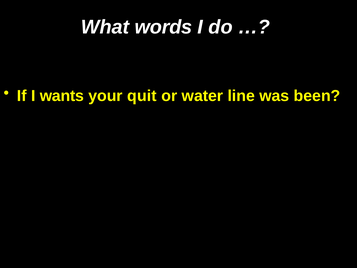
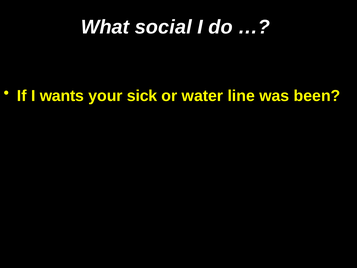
words: words -> social (163, 27)
quit: quit -> sick (142, 96)
